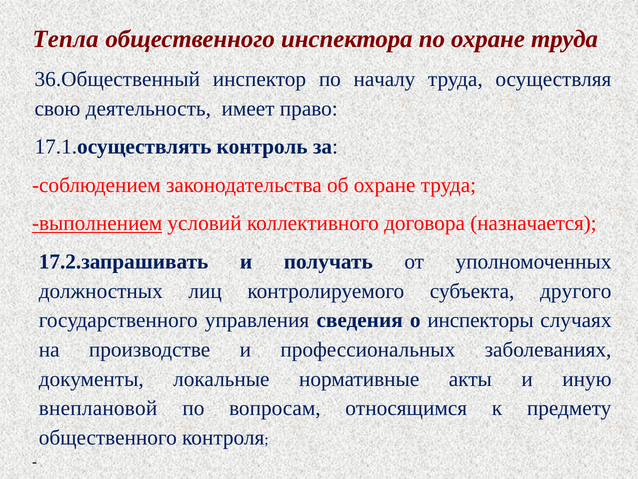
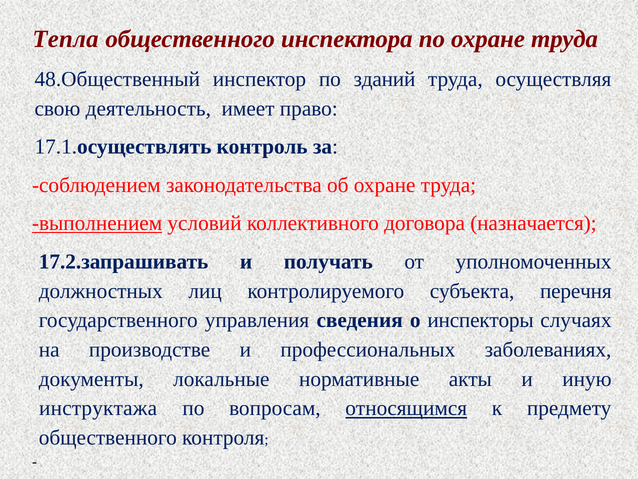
36.Общественный: 36.Общественный -> 48.Общественный (117, 79)
началу: началу -> зданий (385, 79)
другого: другого -> перечня (576, 291)
внеплановой: внеплановой -> инструктажа (98, 408)
относящимся underline: none -> present (406, 408)
